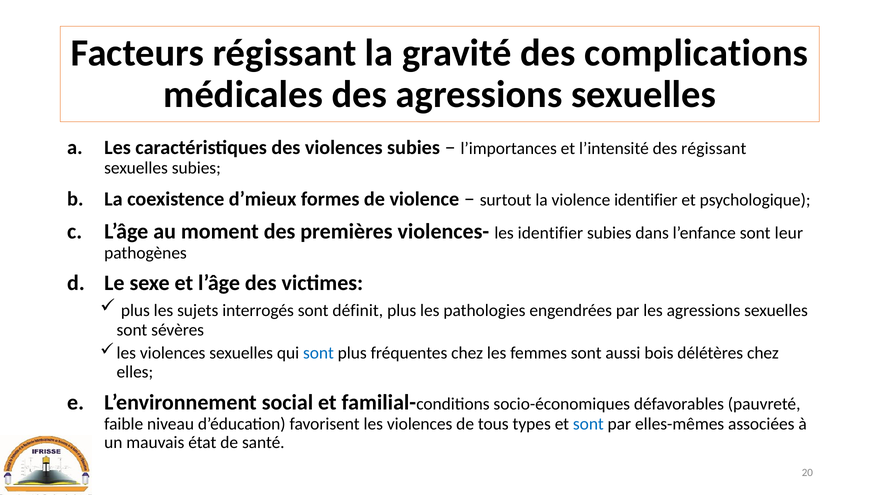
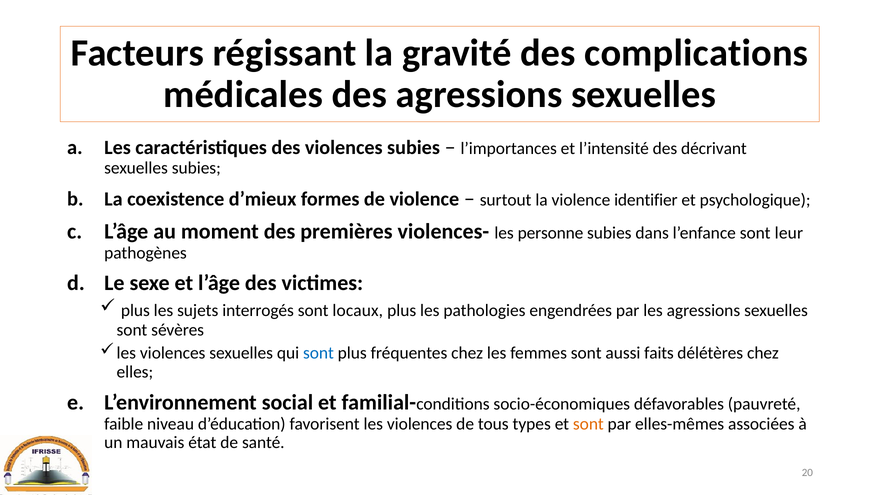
des régissant: régissant -> décrivant (714, 148)
les identifier: identifier -> personne (551, 233)
définit: définit -> locaux (358, 311)
bois: bois -> faits (659, 353)
sont colour: blue -> orange (588, 424)
